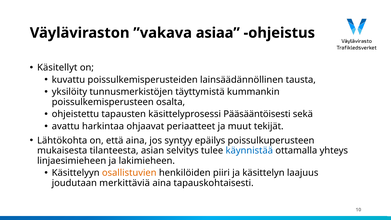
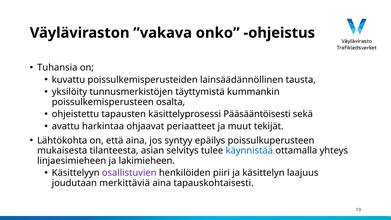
asiaa: asiaa -> onko (218, 33)
Käsitellyt: Käsitellyt -> Tuhansia (57, 68)
osallistuvien colour: orange -> purple (129, 173)
